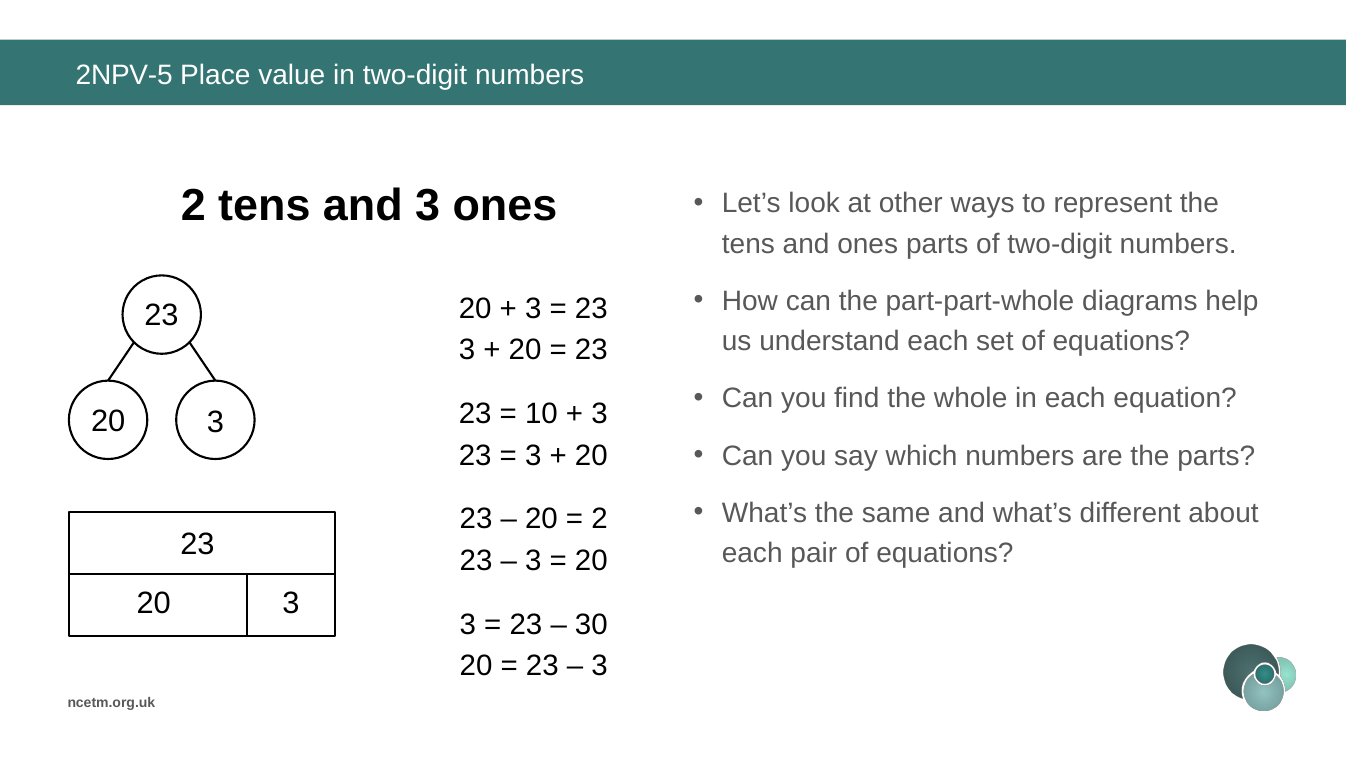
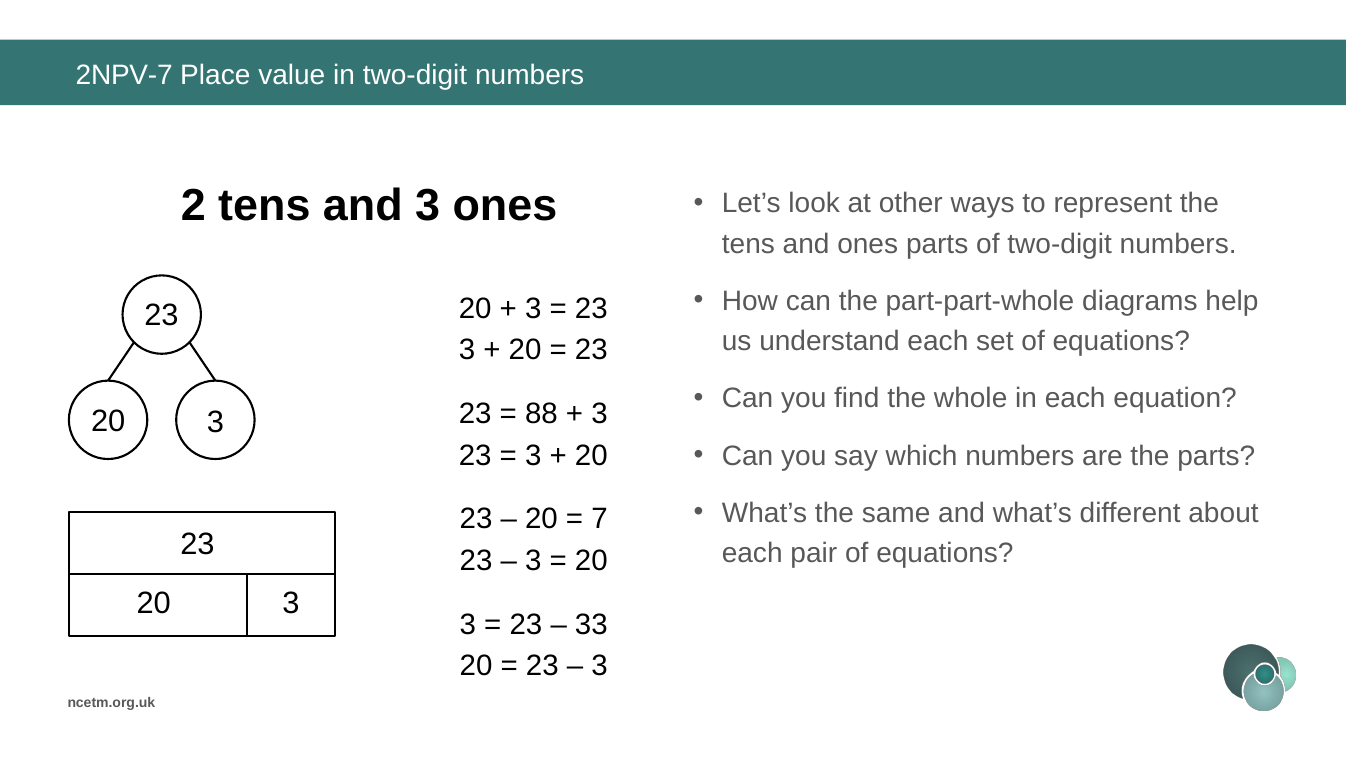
2NPV-5: 2NPV-5 -> 2NPV-7 (124, 75)
10: 10 -> 88 (541, 414)
2: 2 -> 7 (600, 519)
30: 30 -> 33 (591, 624)
